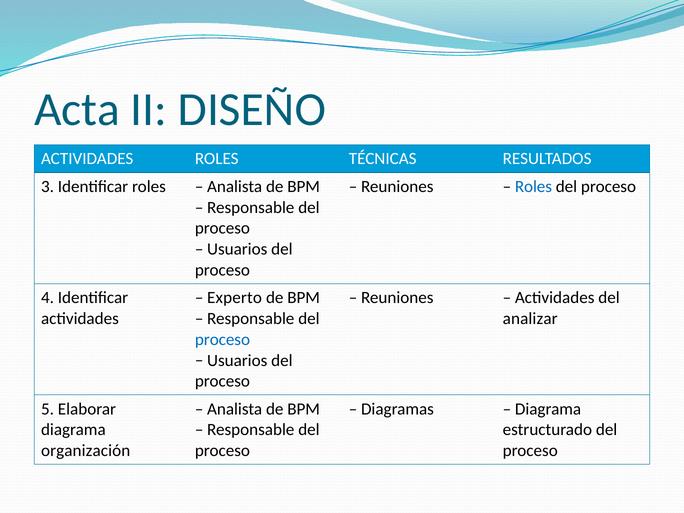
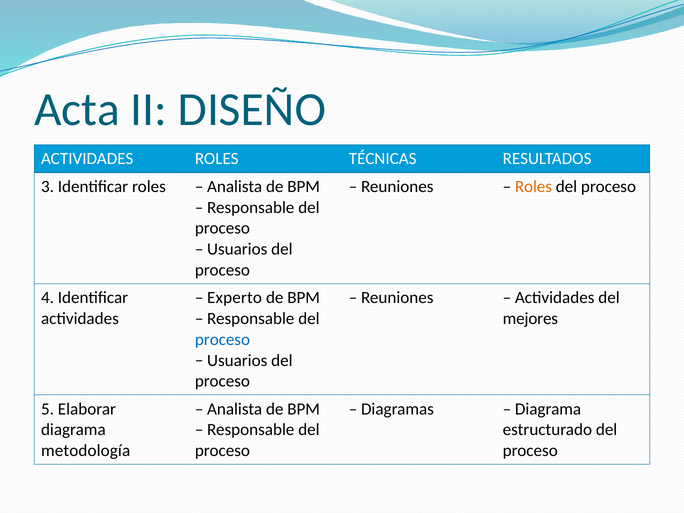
Roles colour: blue -> orange (533, 187)
analizar: analizar -> mejores (530, 319)
organización: organización -> metodología (86, 451)
